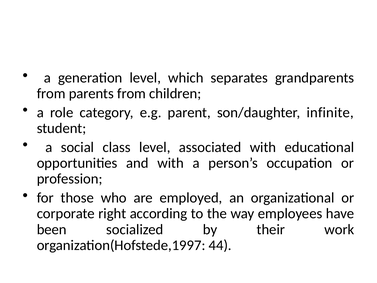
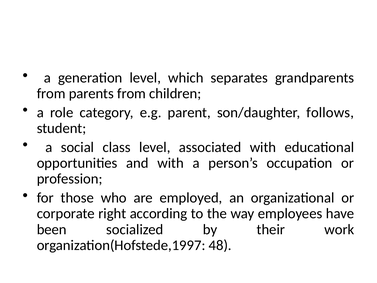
infinite: infinite -> follows (330, 112)
44: 44 -> 48 (220, 245)
